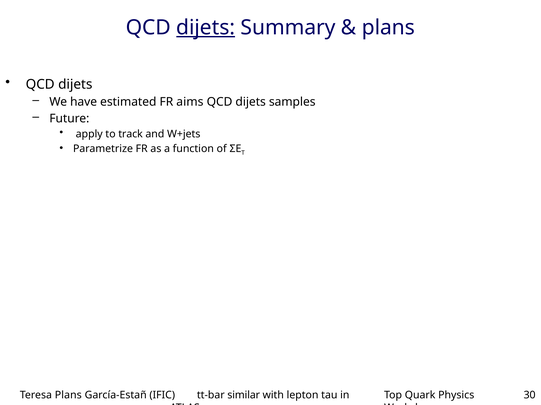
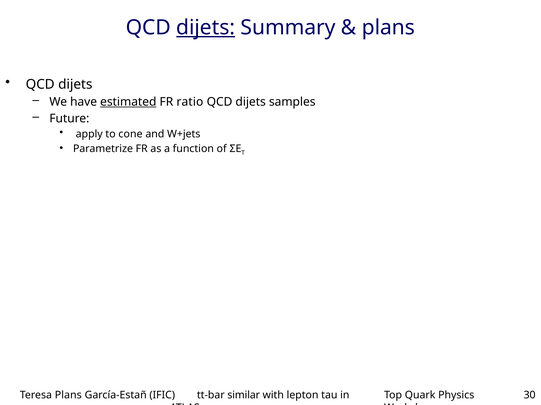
estimated underline: none -> present (128, 102)
aims: aims -> ratio (190, 102)
track: track -> cone (130, 134)
